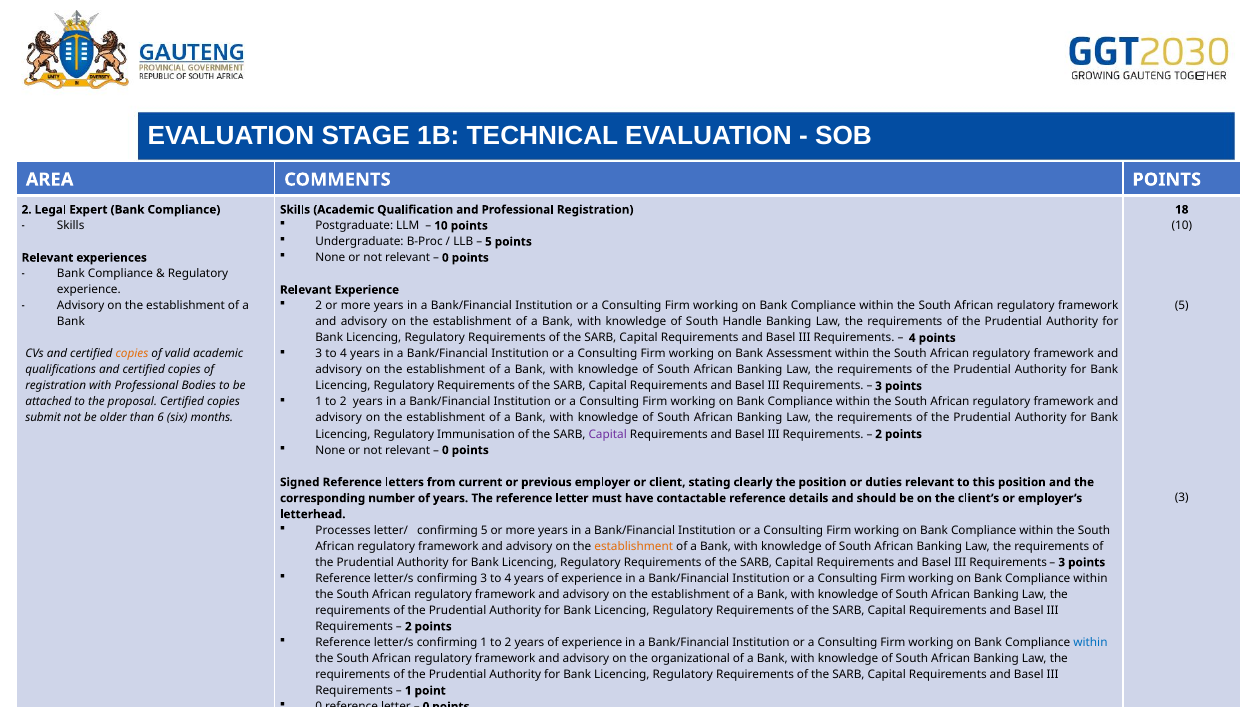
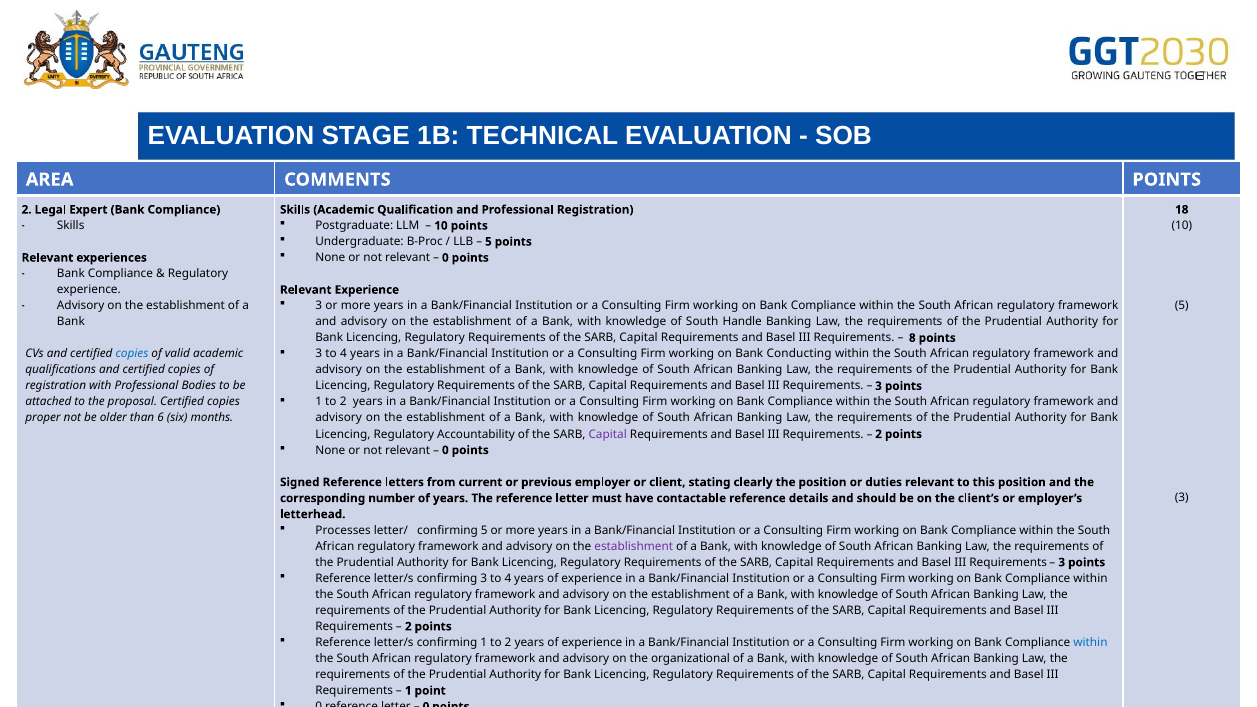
2: 2 -> 3 (319, 306)
4: 4 -> 8 (912, 338)
Assessment: Assessment -> Conducting (799, 354)
copies colour: orange -> blue (132, 354)
submit: submit -> proper (43, 418)
Immunisation: Immunisation -> Accountability (476, 434)
establishment colour: orange -> purple (634, 546)
